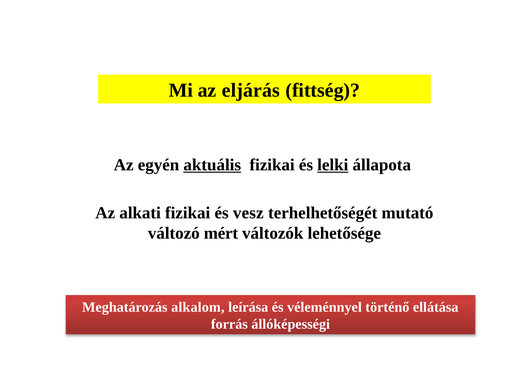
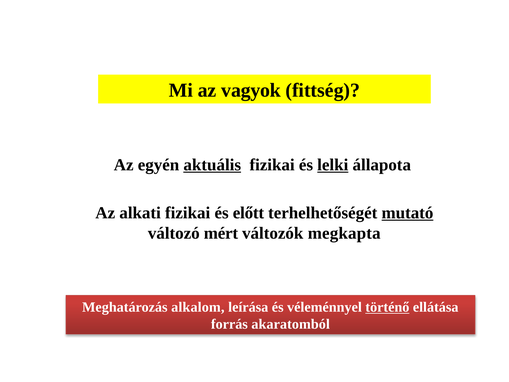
eljárás: eljárás -> vagyok (251, 90)
vesz: vesz -> előtt (248, 213)
mutató underline: none -> present (407, 213)
lehetősége: lehetősége -> megkapta (344, 233)
történő underline: none -> present (387, 307)
állóképességi: állóképességi -> akaratomból (291, 324)
